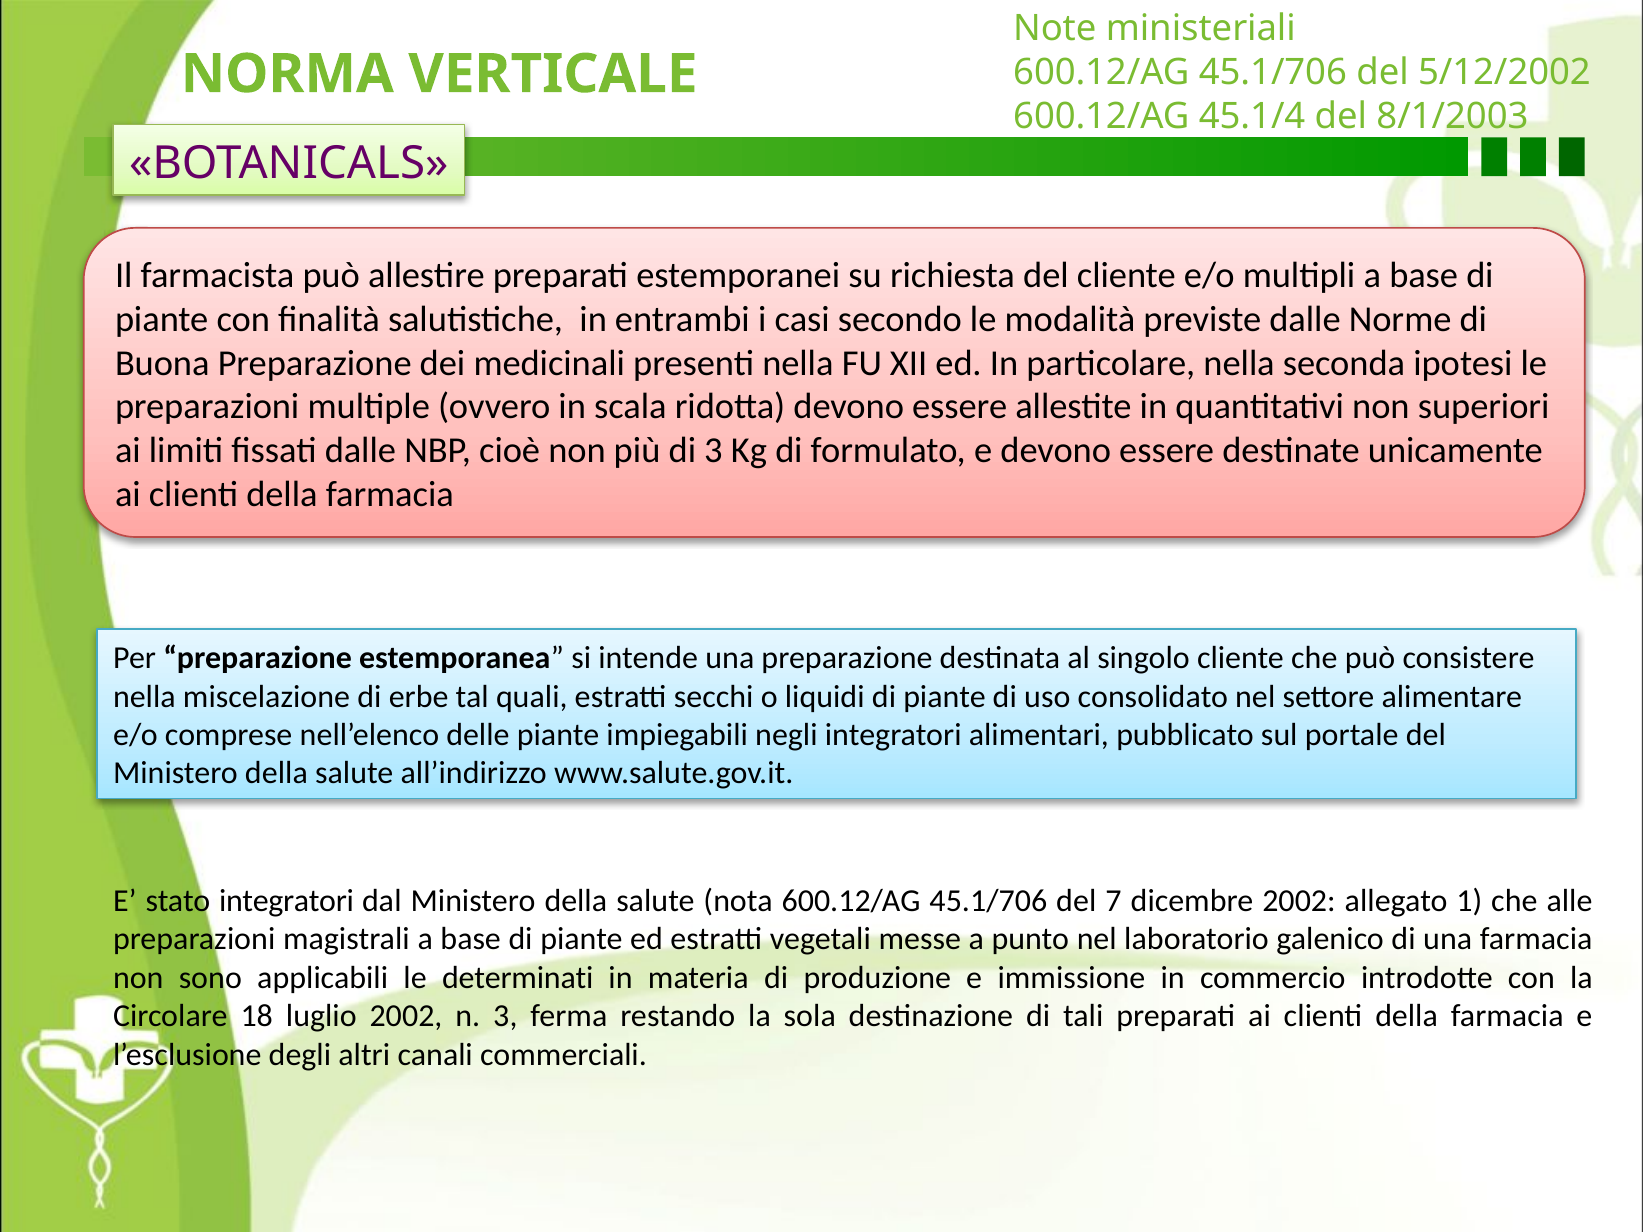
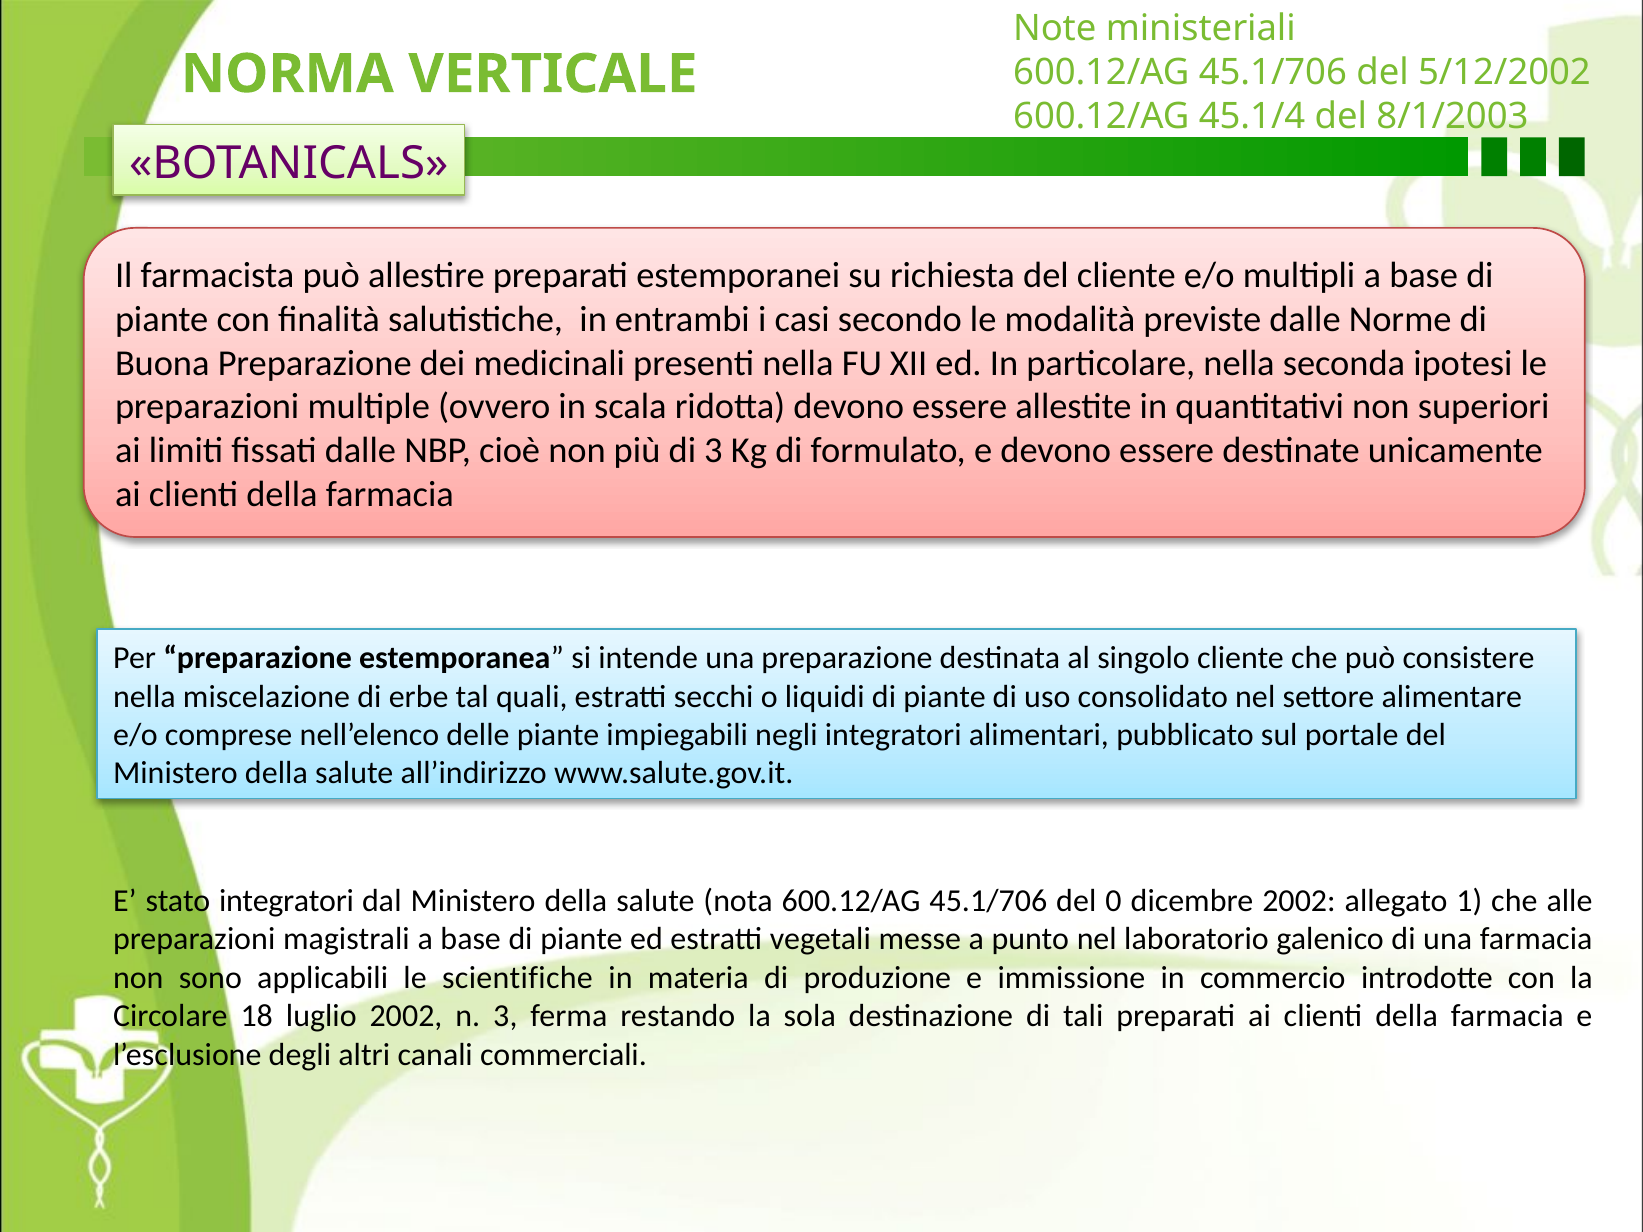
7: 7 -> 0 (1113, 901)
determinati: determinati -> scientifiche (517, 978)
